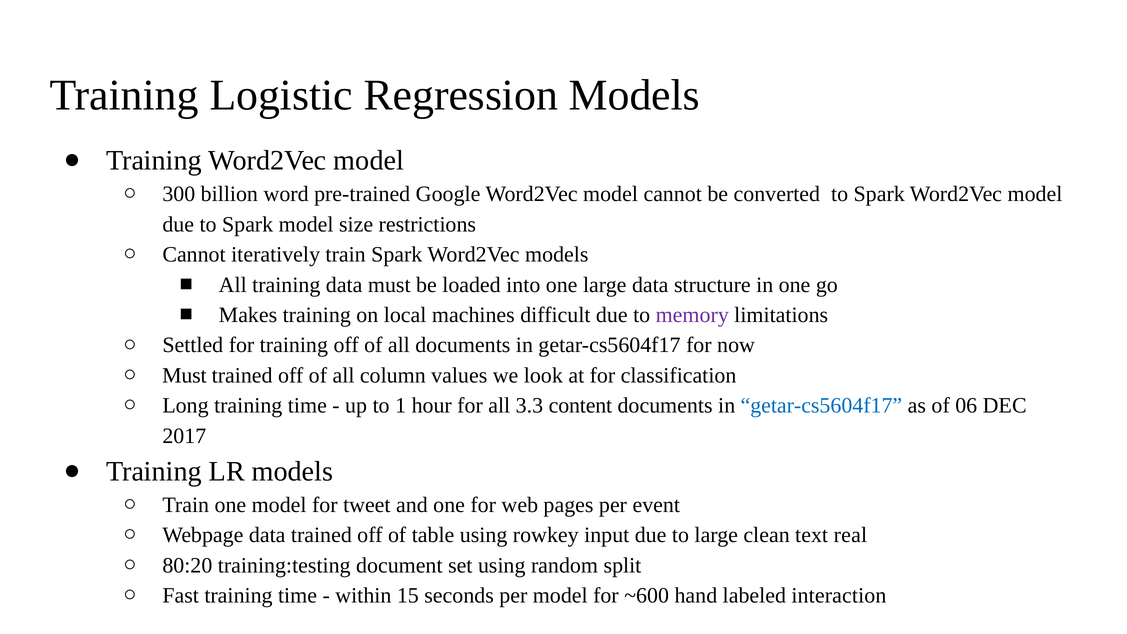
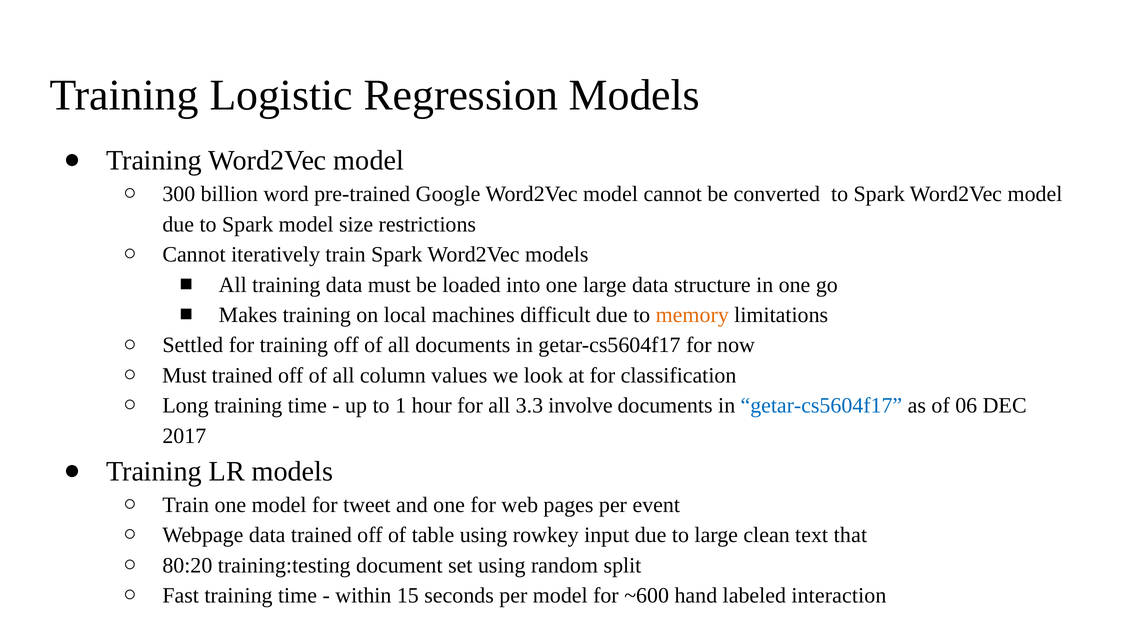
memory colour: purple -> orange (692, 315)
content: content -> involve (580, 406)
real: real -> that (850, 535)
